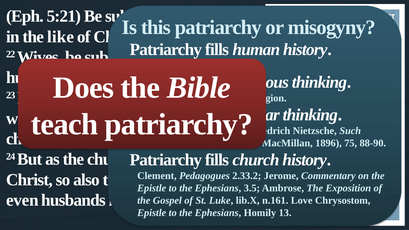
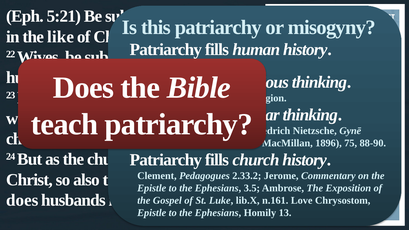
Such: Such -> Gynē (350, 131)
even: even -> does (22, 200)
